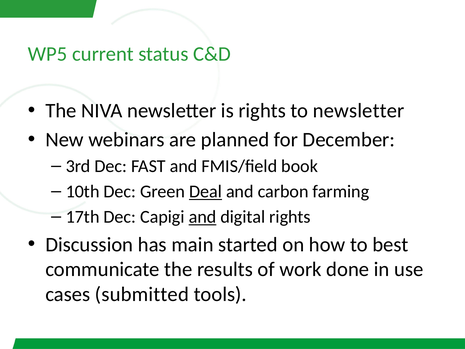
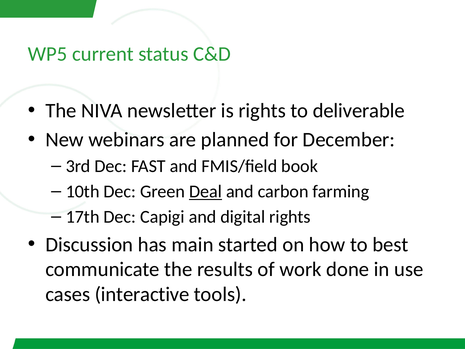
to newsletter: newsletter -> deliverable (359, 111)
and underline: present -> none (203, 217)
submitted: submitted -> interactive (142, 294)
